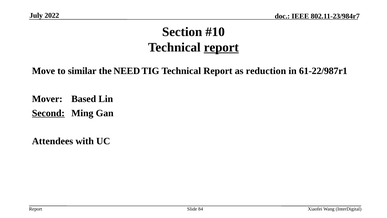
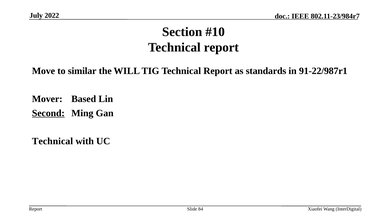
report underline: present -> none (221, 47)
NEED: NEED -> WILL (127, 71)
reduction: reduction -> standards (266, 71)
61-22/987r1: 61-22/987r1 -> 91-22/987r1 (323, 71)
Attendees: Attendees -> Technical (52, 141)
